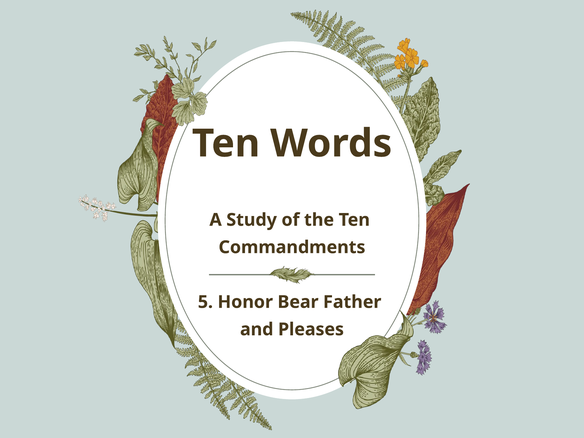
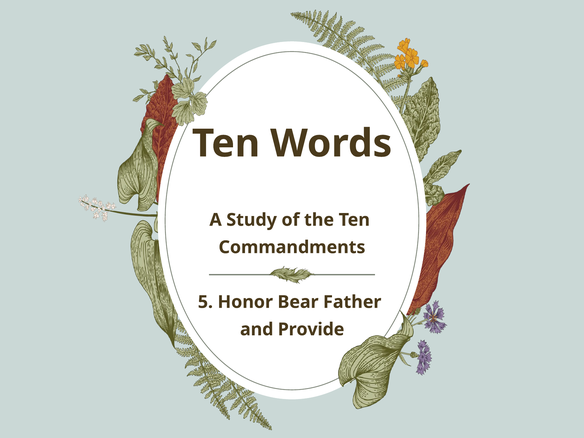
Pleases: Pleases -> Provide (311, 329)
